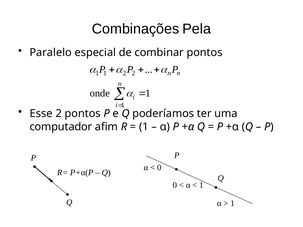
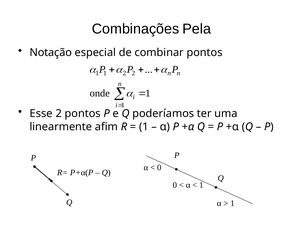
Paralelo: Paralelo -> Notação (51, 53)
computador: computador -> linearmente (61, 127)
